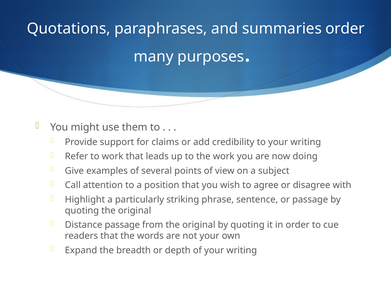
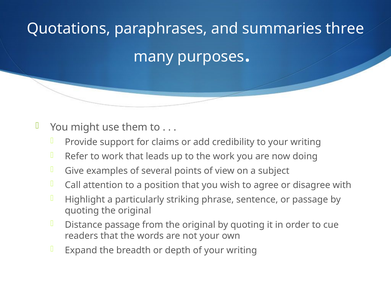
summaries order: order -> three (345, 29)
